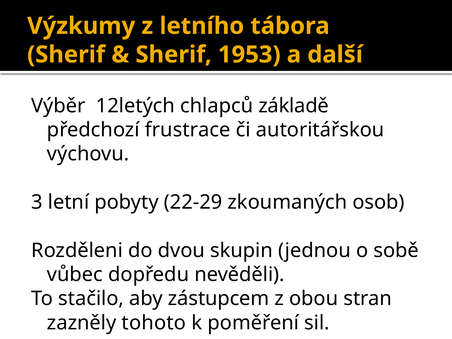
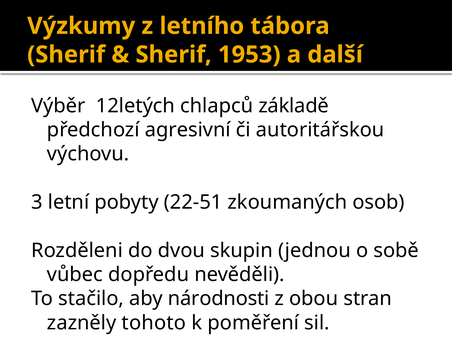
frustrace: frustrace -> agresivní (188, 130)
22-29: 22-29 -> 22-51 (193, 202)
zástupcem: zástupcem -> národnosti (219, 299)
